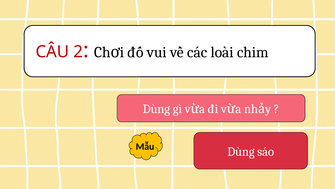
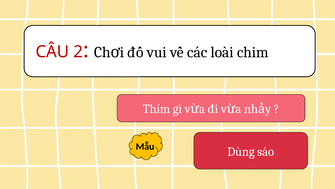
Dùng: Dùng -> Thím (156, 109)
